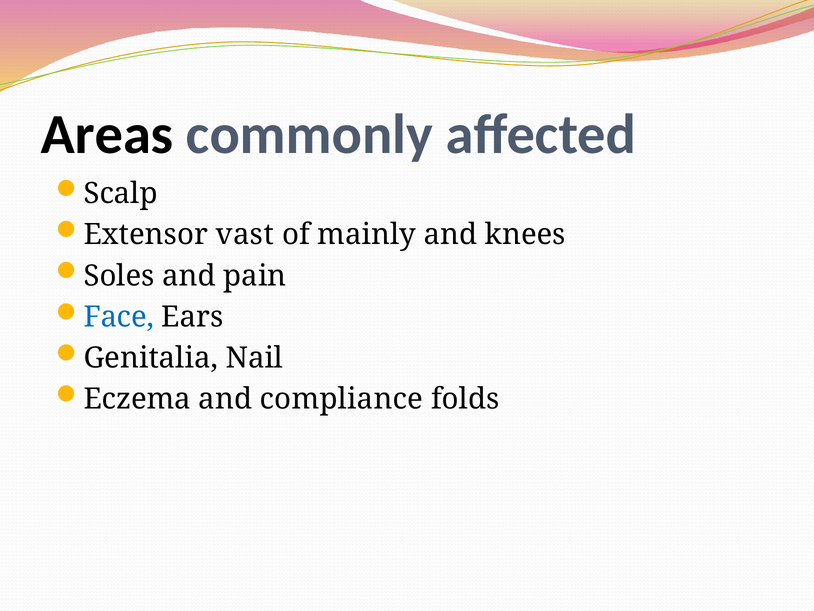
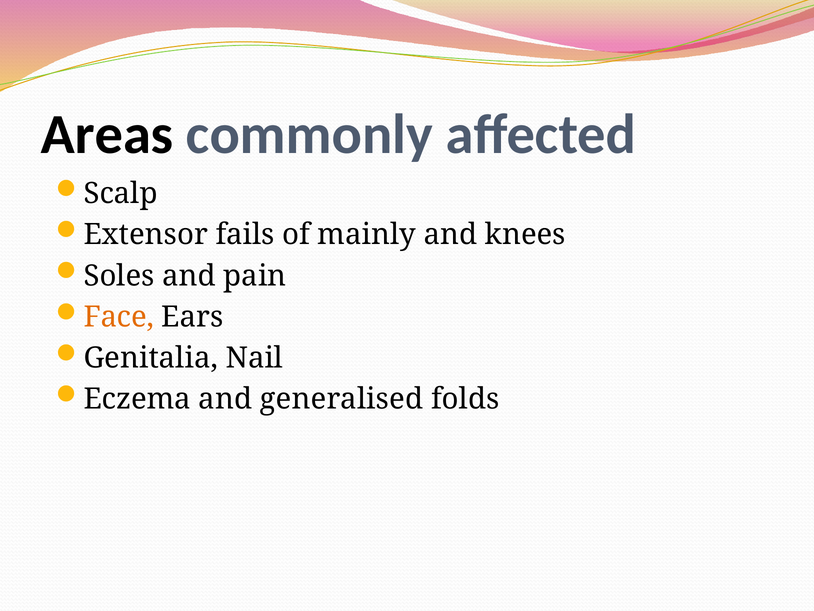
vast: vast -> fails (245, 234)
Face colour: blue -> orange (119, 317)
compliance: compliance -> generalised (342, 399)
